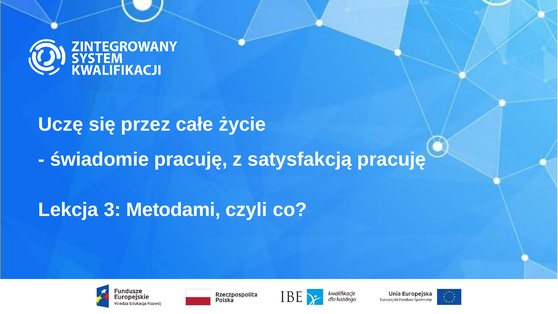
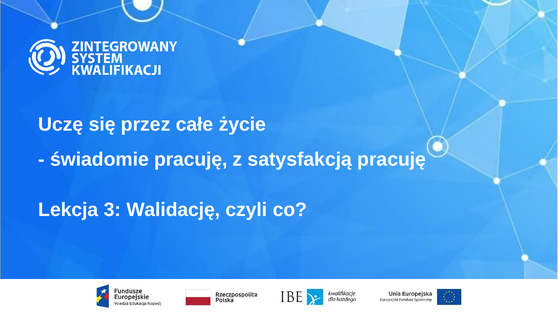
Metodami: Metodami -> Walidację (173, 210)
